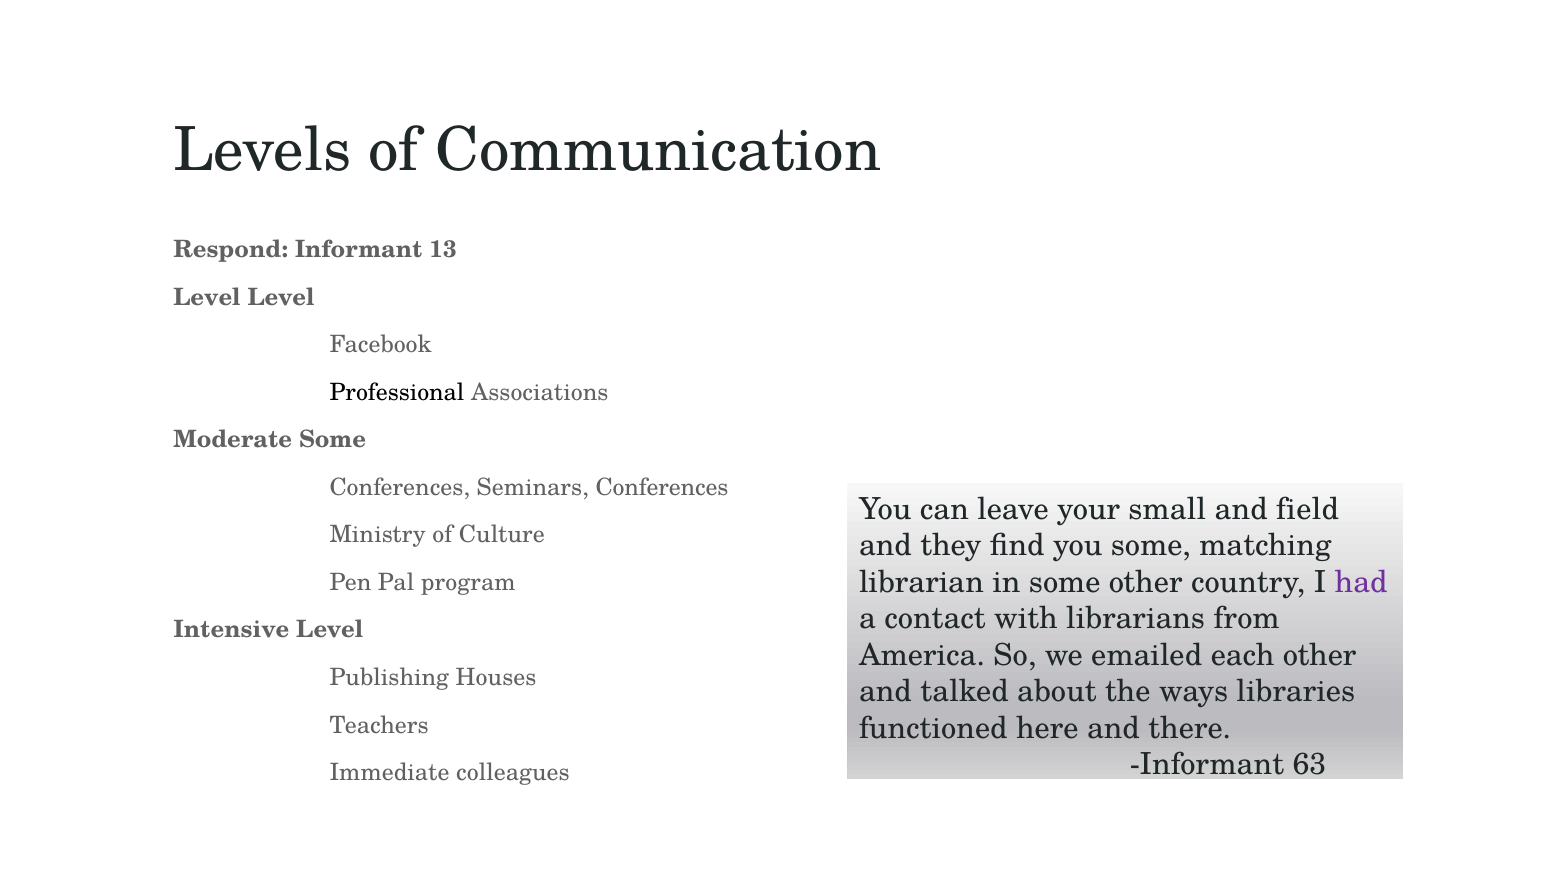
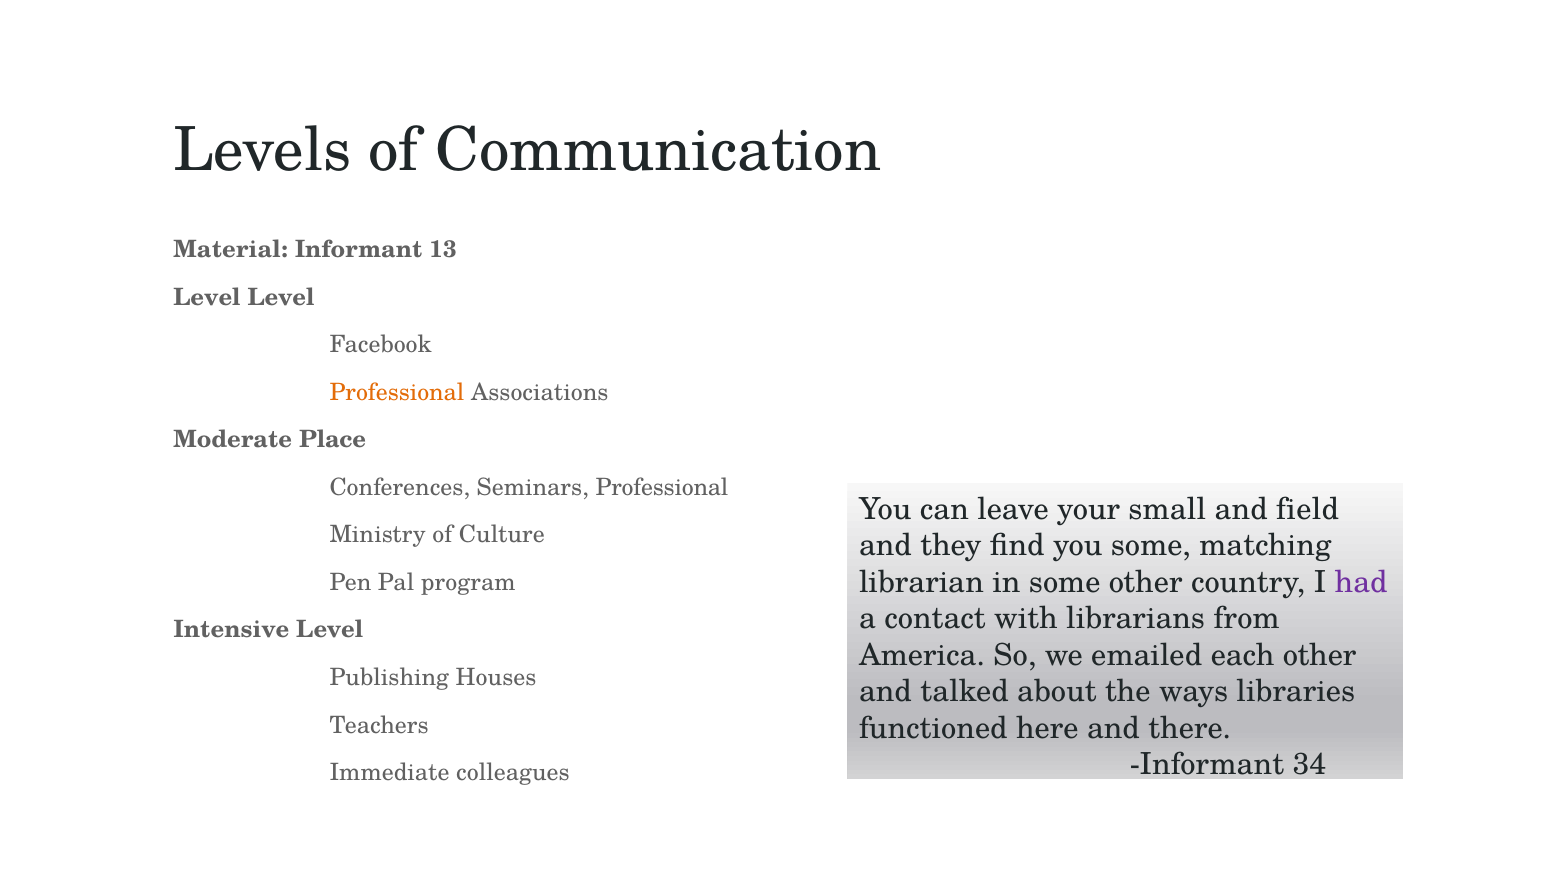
Respond: Respond -> Material (231, 249)
Professional colour: black -> orange (397, 392)
Moderate Some: Some -> Place (333, 440)
Seminars Conferences: Conferences -> Professional (662, 487)
63: 63 -> 34 (1309, 764)
